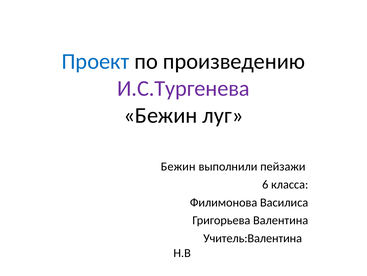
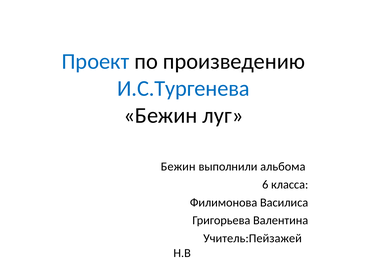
И.С.Тургенева colour: purple -> blue (183, 88)
пейзажи: пейзажи -> альбома (283, 166)
Учитель:Валентина: Учитель:Валентина -> Учитель:Пейзажей (253, 238)
